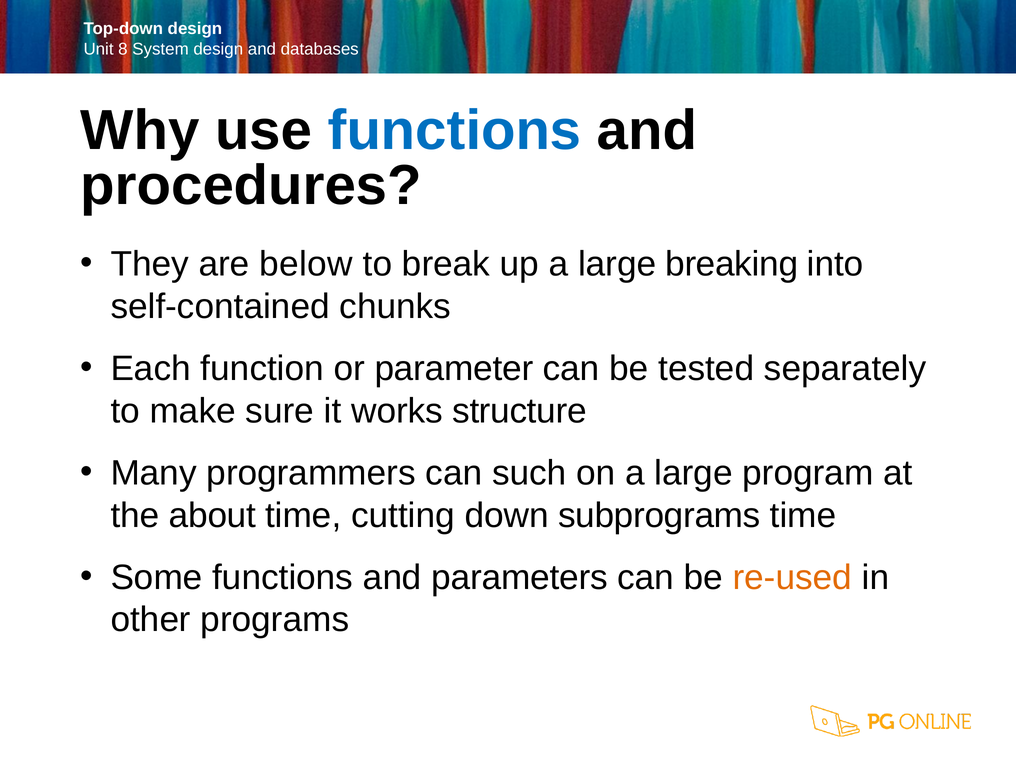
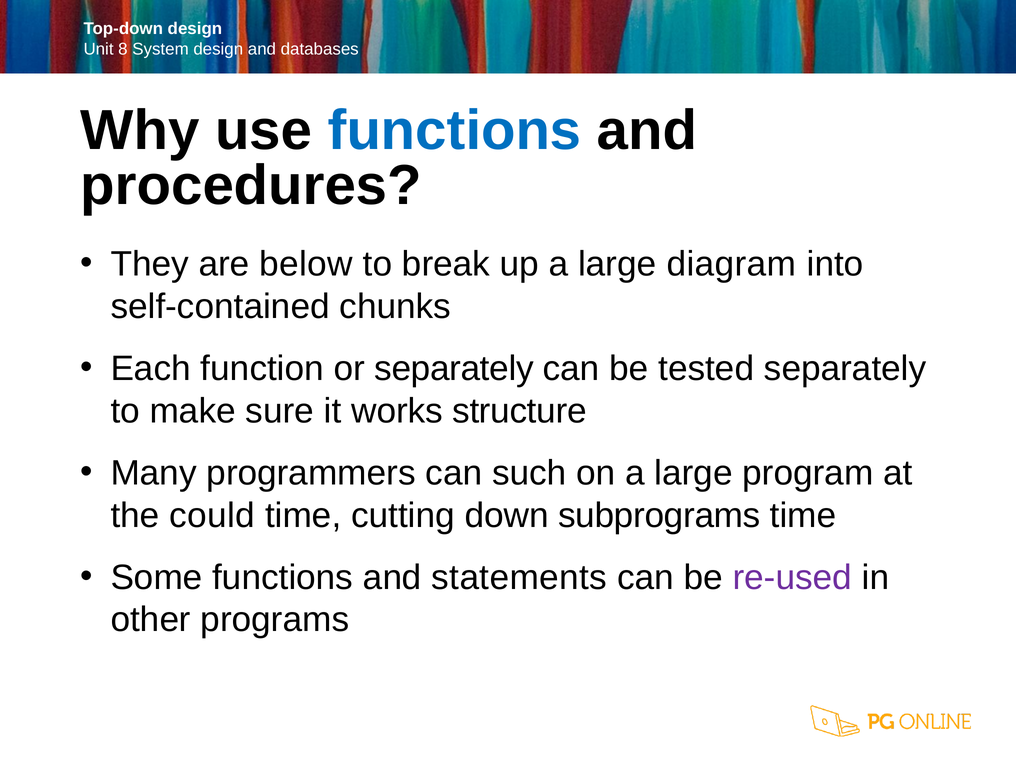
breaking: breaking -> diagram (731, 264)
or parameter: parameter -> separately (454, 369)
about: about -> could (212, 515)
parameters: parameters -> statements (519, 577)
re-used colour: orange -> purple (792, 577)
